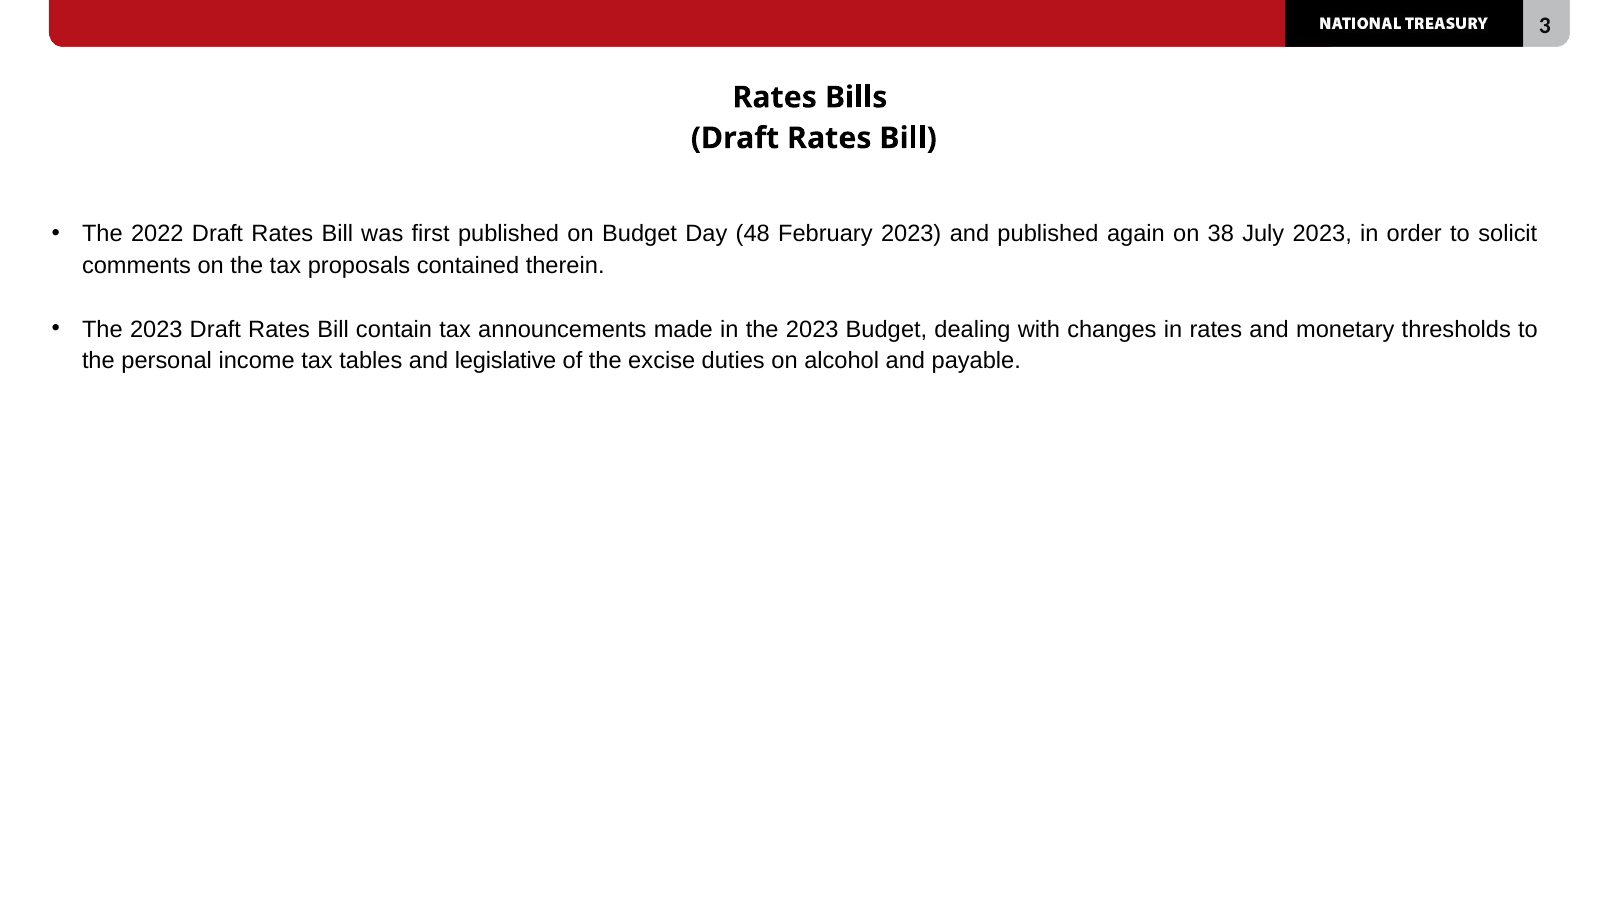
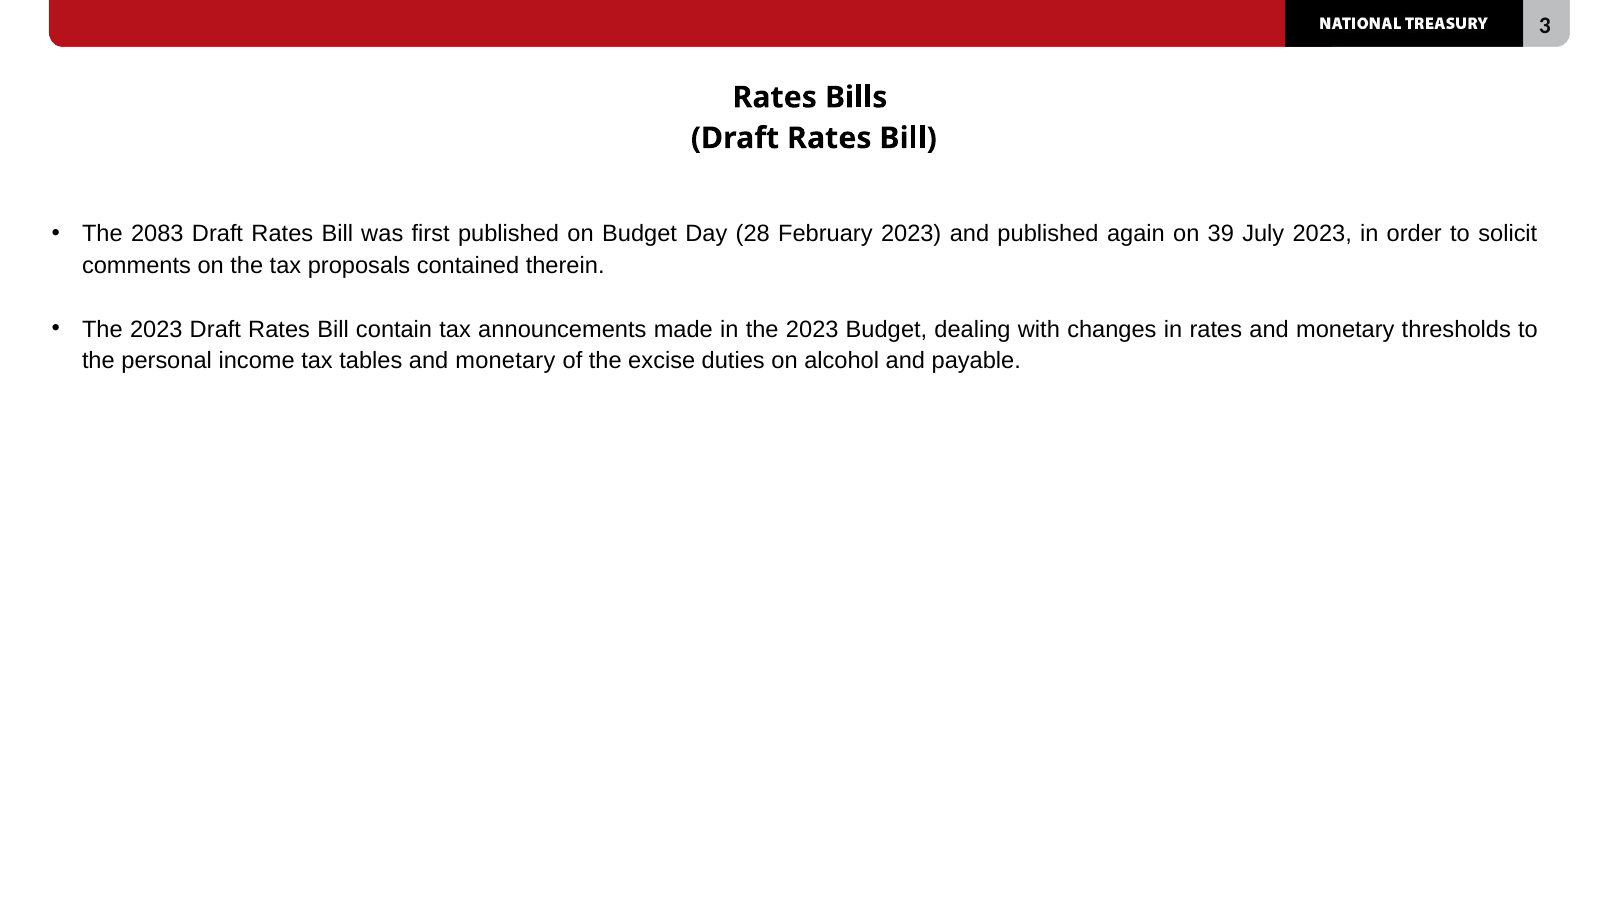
2022: 2022 -> 2083 (157, 234)
48: 48 -> 28 (753, 234)
38: 38 -> 39 (1221, 234)
tables and legislative: legislative -> monetary (505, 361)
